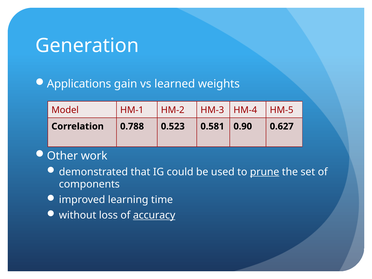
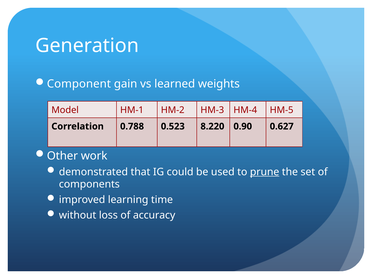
Applications: Applications -> Component (79, 84)
0.581: 0.581 -> 8.220 (212, 126)
accuracy underline: present -> none (154, 215)
